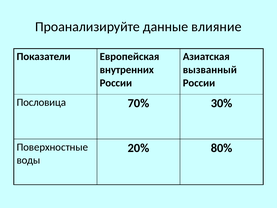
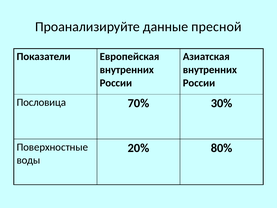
влияние: влияние -> пресной (216, 27)
вызванный: вызванный -> внутренних (210, 70)
